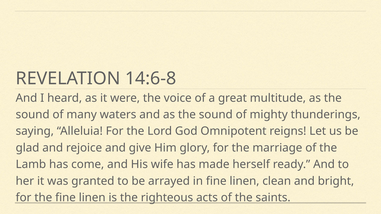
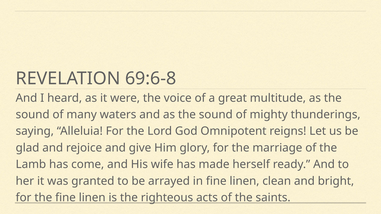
14:6-8: 14:6-8 -> 69:6-8 (151, 78)
